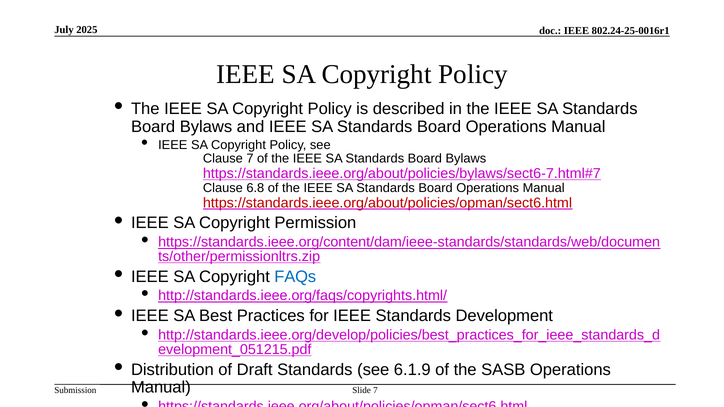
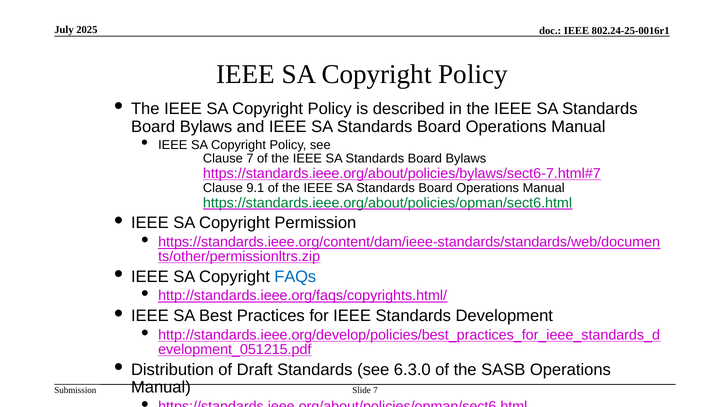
6.8: 6.8 -> 9.1 (255, 188)
https://standards.ieee.org/about/policies/opman/sect6.html colour: red -> green (388, 203)
6.1.9: 6.1.9 -> 6.3.0 (412, 370)
